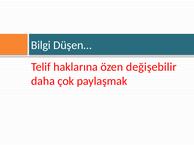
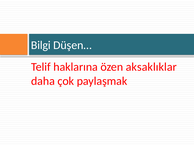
değişebilir: değişebilir -> aksaklıklar (151, 67)
